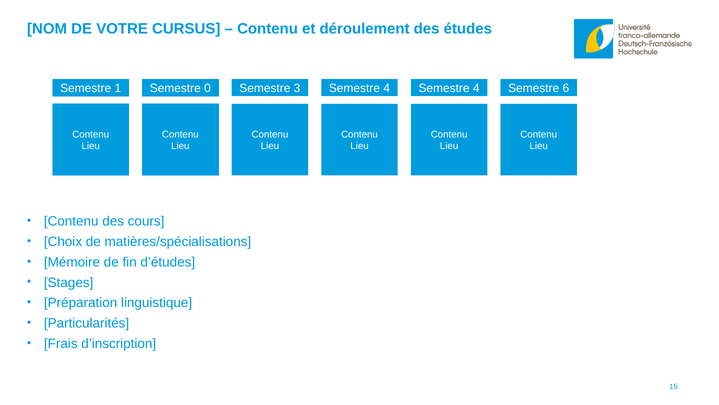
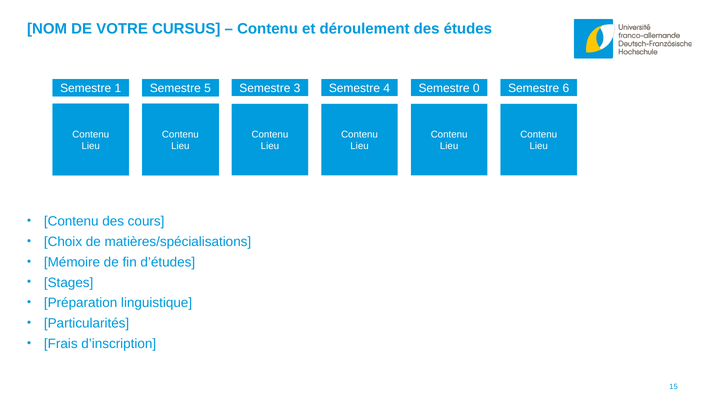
0: 0 -> 5 (207, 88)
4: 4 -> 0 (476, 88)
